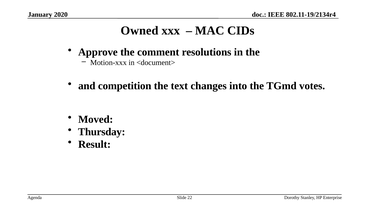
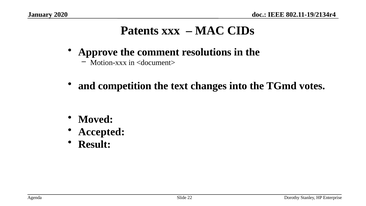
Owned: Owned -> Patents (140, 31)
Thursday: Thursday -> Accepted (102, 132)
